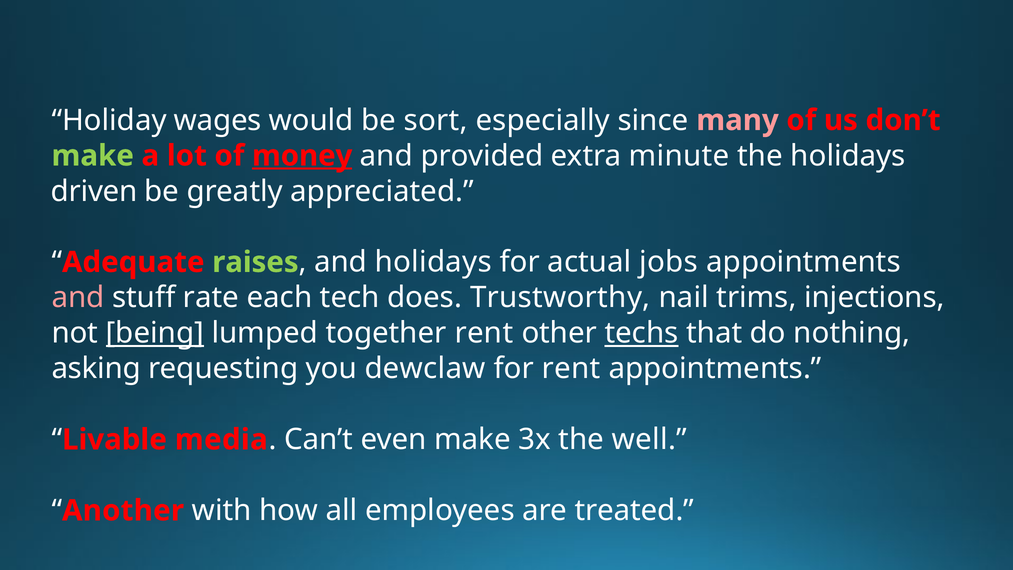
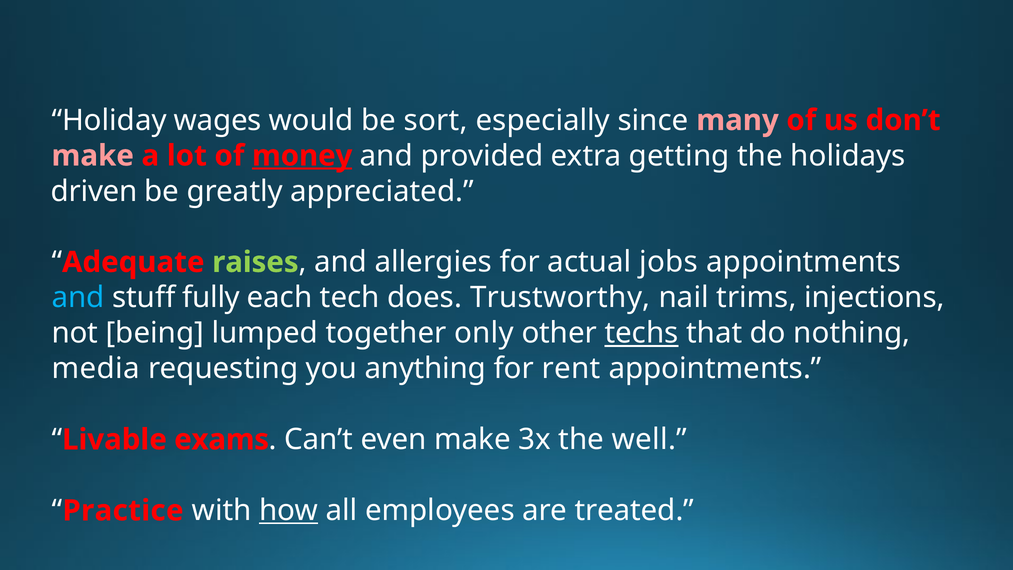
make colour: light green -> pink (93, 156)
minute: minute -> getting (679, 156)
and holidays: holidays -> allergies (433, 262)
and colour: pink -> light blue (78, 298)
rate: rate -> fully (211, 298)
being underline: present -> none (155, 333)
together rent: rent -> only (484, 333)
asking: asking -> media (96, 369)
dewclaw: dewclaw -> anything (425, 369)
media: media -> exams (222, 440)
Another: Another -> Practice (123, 510)
how underline: none -> present (289, 510)
